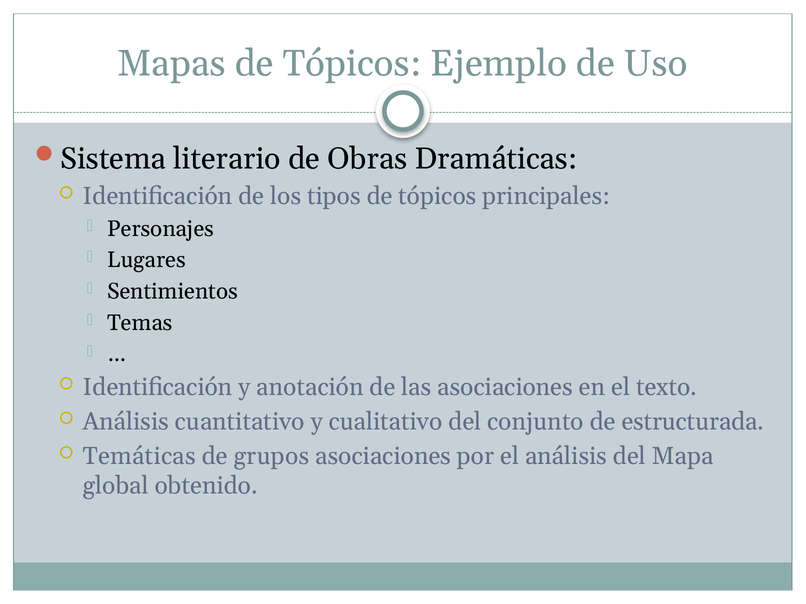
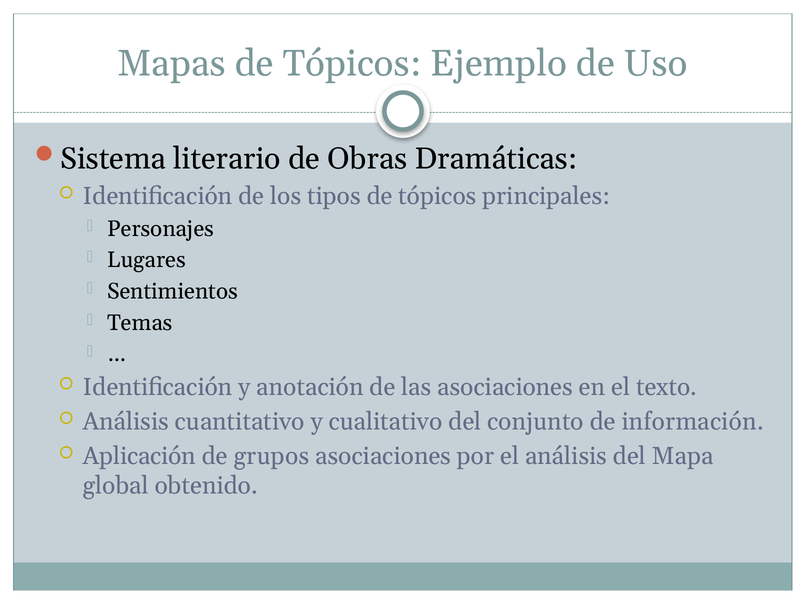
estructurada: estructurada -> información (693, 422)
Temáticas: Temáticas -> Aplicación (139, 456)
